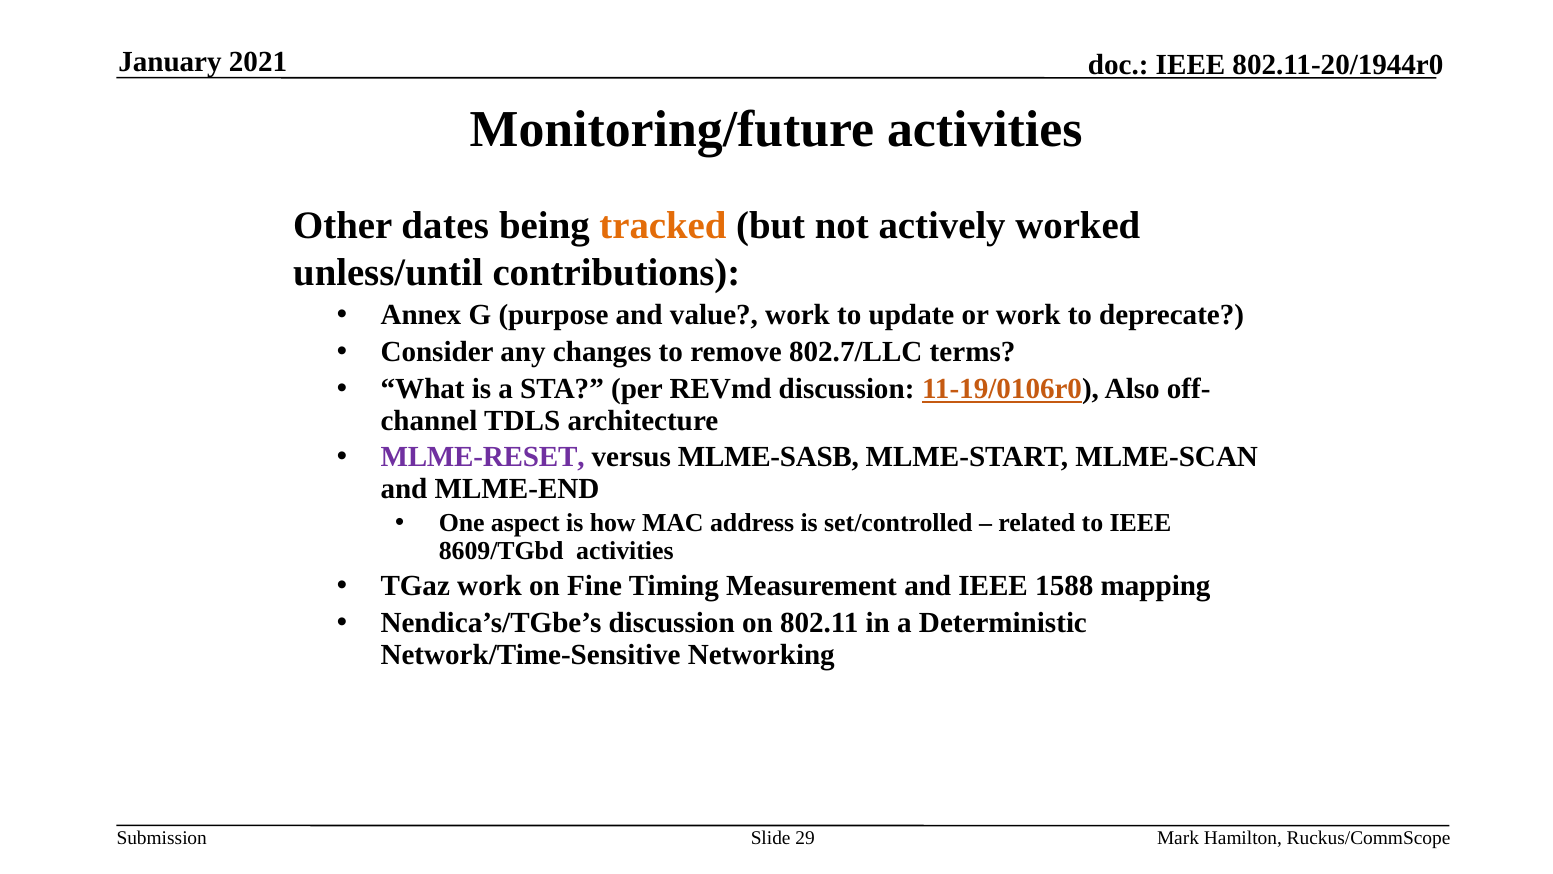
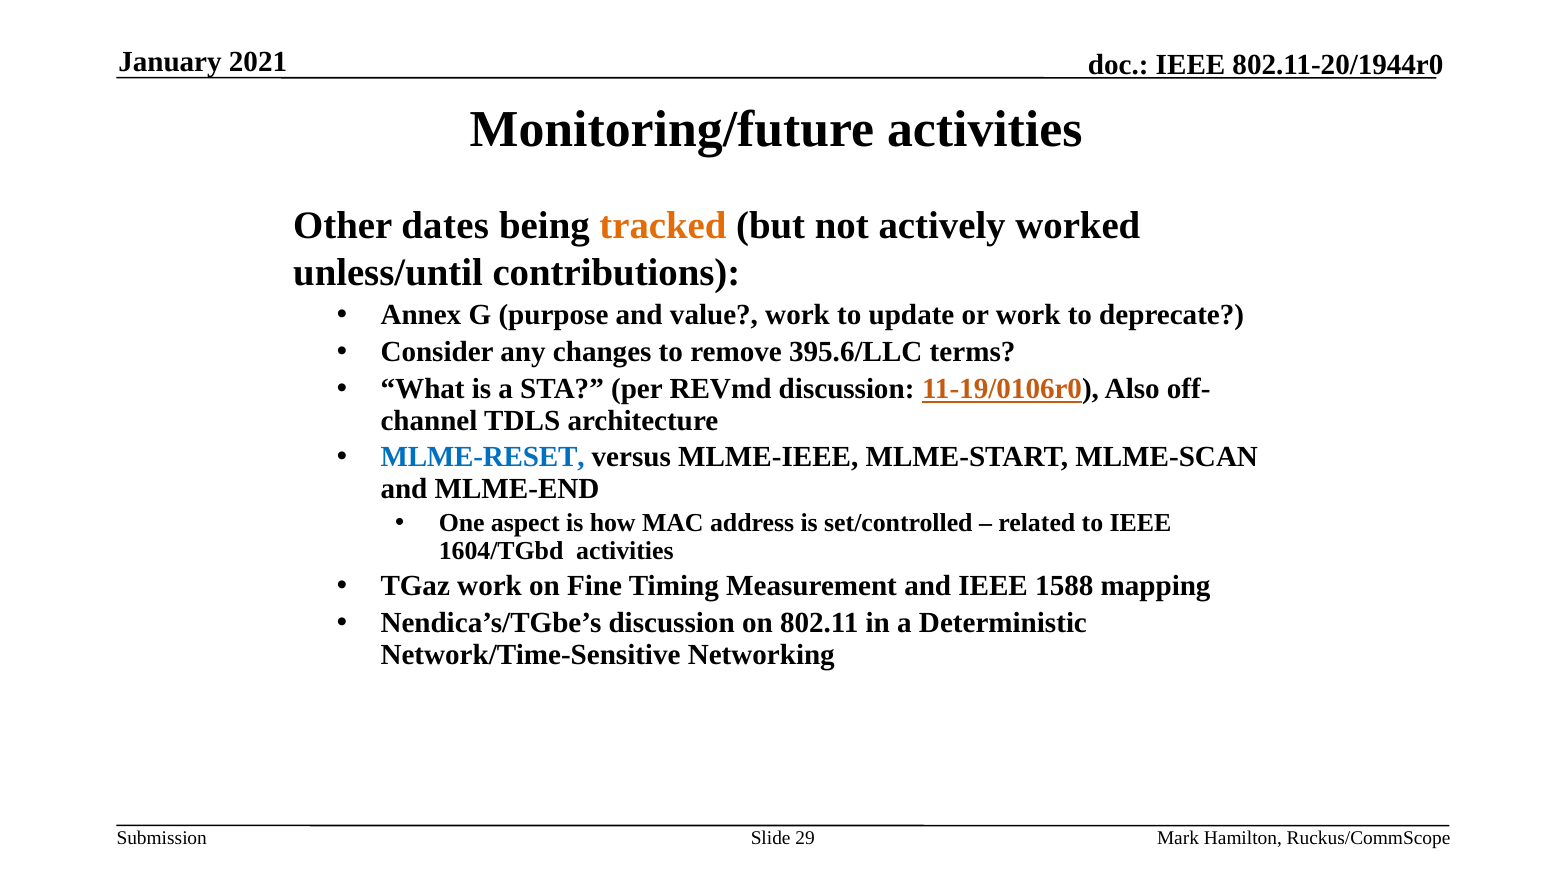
802.7/LLC: 802.7/LLC -> 395.6/LLC (856, 352)
MLME-RESET colour: purple -> blue (483, 457)
MLME-SASB: MLME-SASB -> MLME-IEEE (768, 457)
8609/TGbd: 8609/TGbd -> 1604/TGbd (501, 551)
